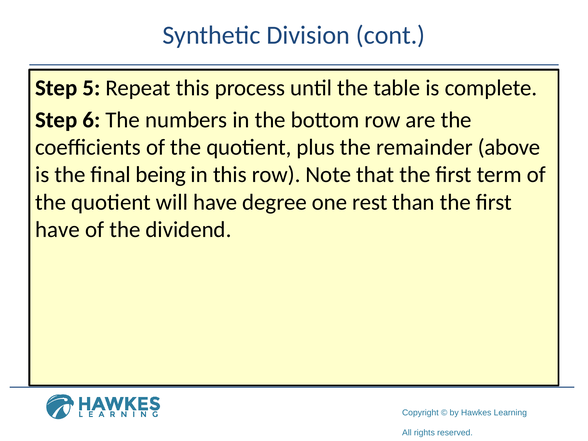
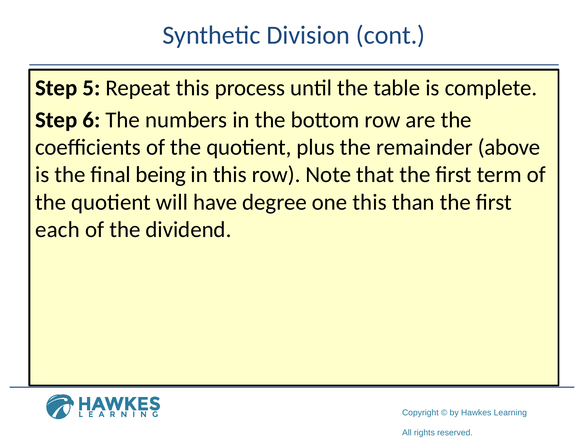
one rest: rest -> this (370, 202)
have: have -> each (58, 230)
